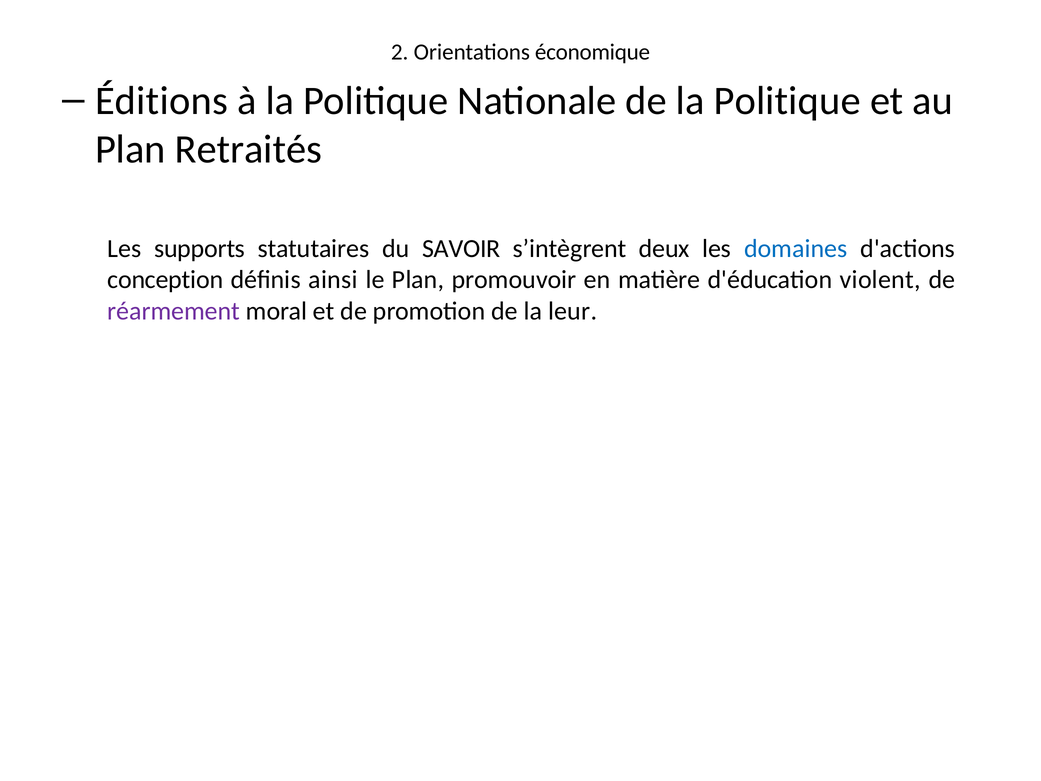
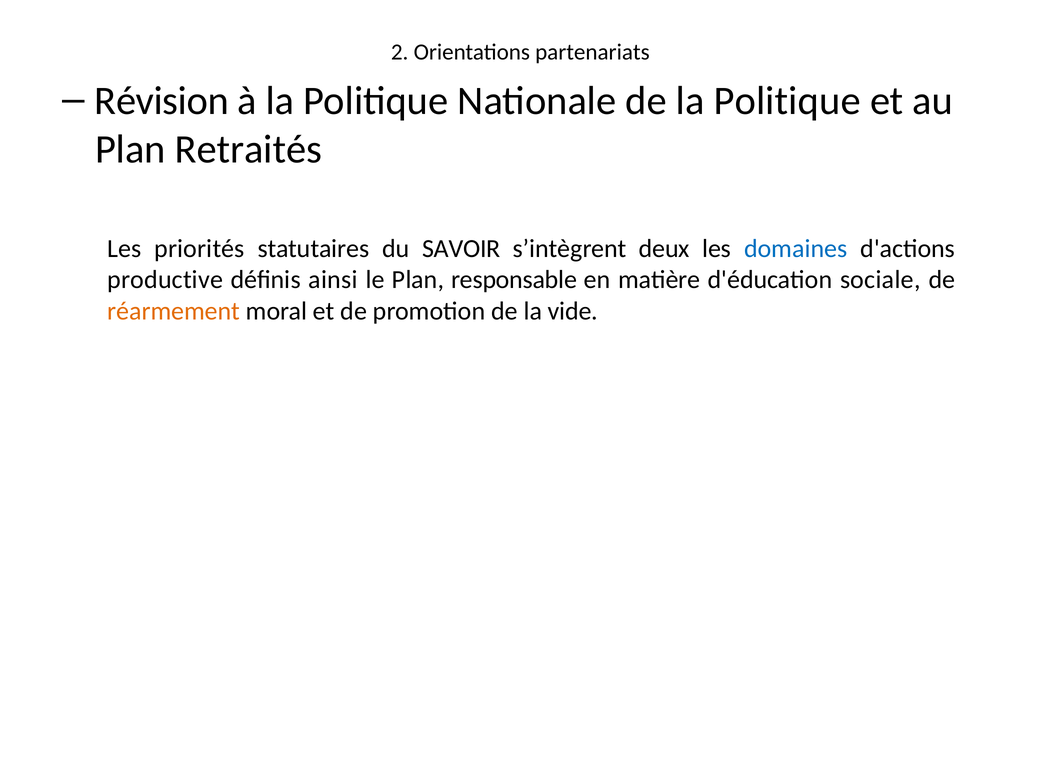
économique: économique -> partenariats (592, 52)
Éditions: Éditions -> Révision (162, 101)
supports: supports -> priorités (199, 249)
conception: conception -> productive (165, 280)
promouvoir: promouvoir -> responsable (514, 280)
violent: violent -> sociale (880, 280)
réarmement colour: purple -> orange (174, 311)
leur: leur -> vide (573, 311)
